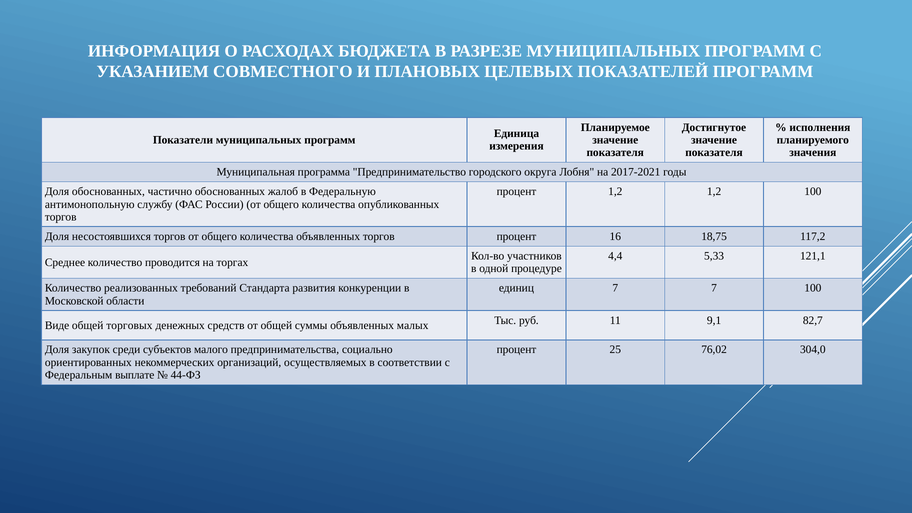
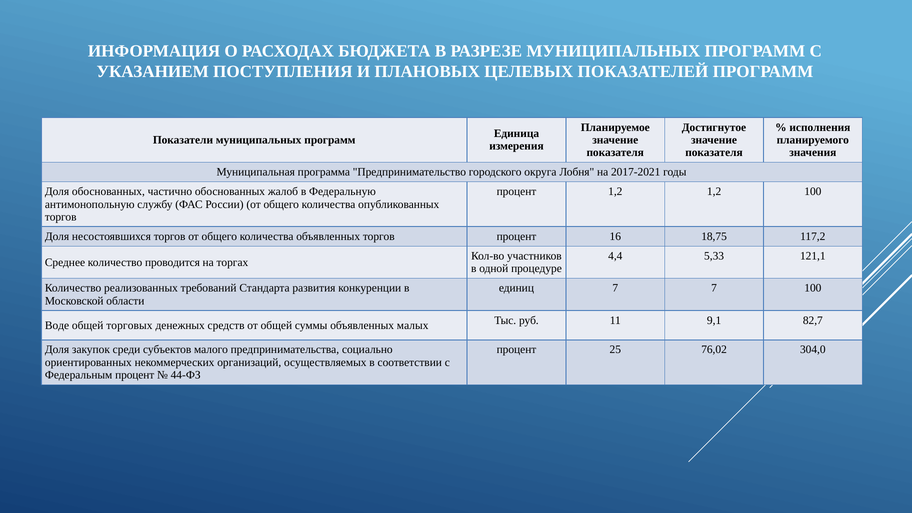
СОВМЕСТНОГО: СОВМЕСТНОГО -> ПОСТУПЛЕНИЯ (283, 72)
Виде: Виде -> Воде (57, 325)
Федеральным выплате: выплате -> процент (135, 375)
